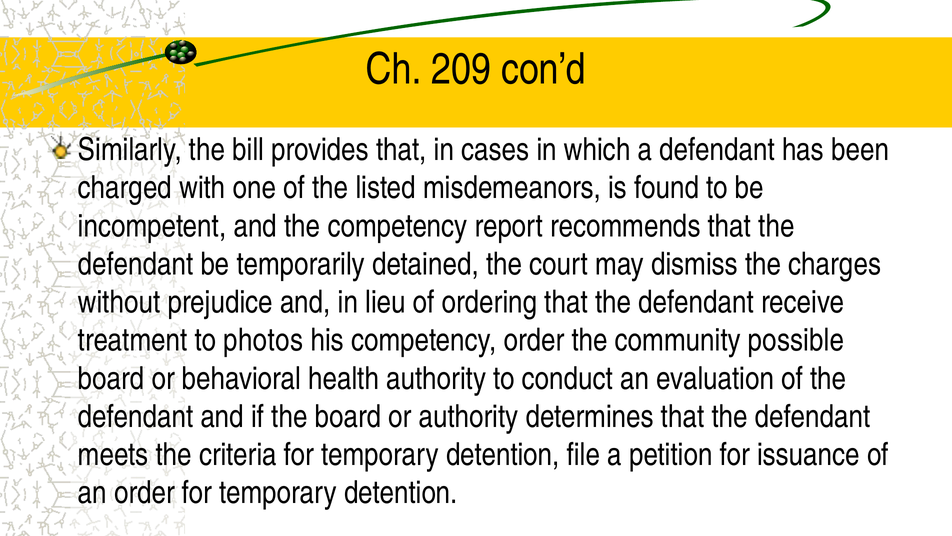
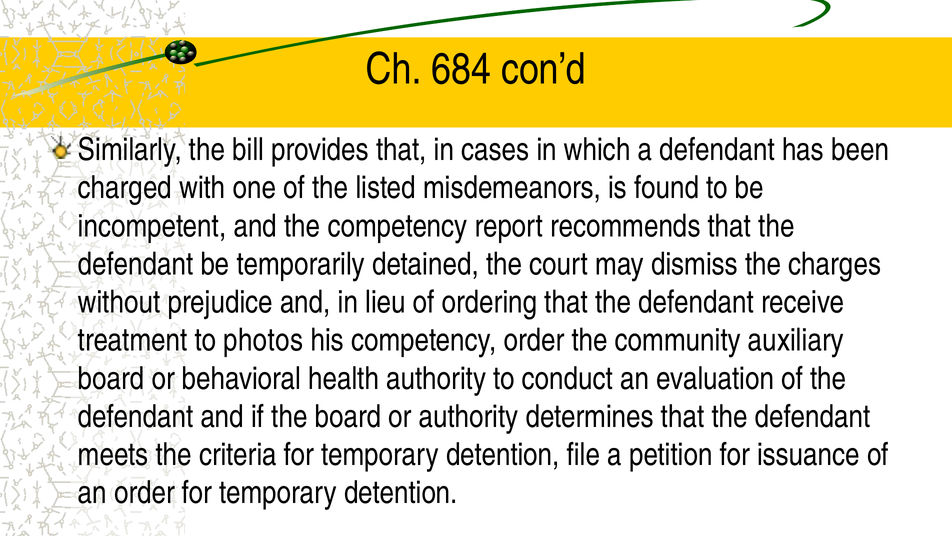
209: 209 -> 684 (461, 69)
possible: possible -> auxiliary (796, 340)
